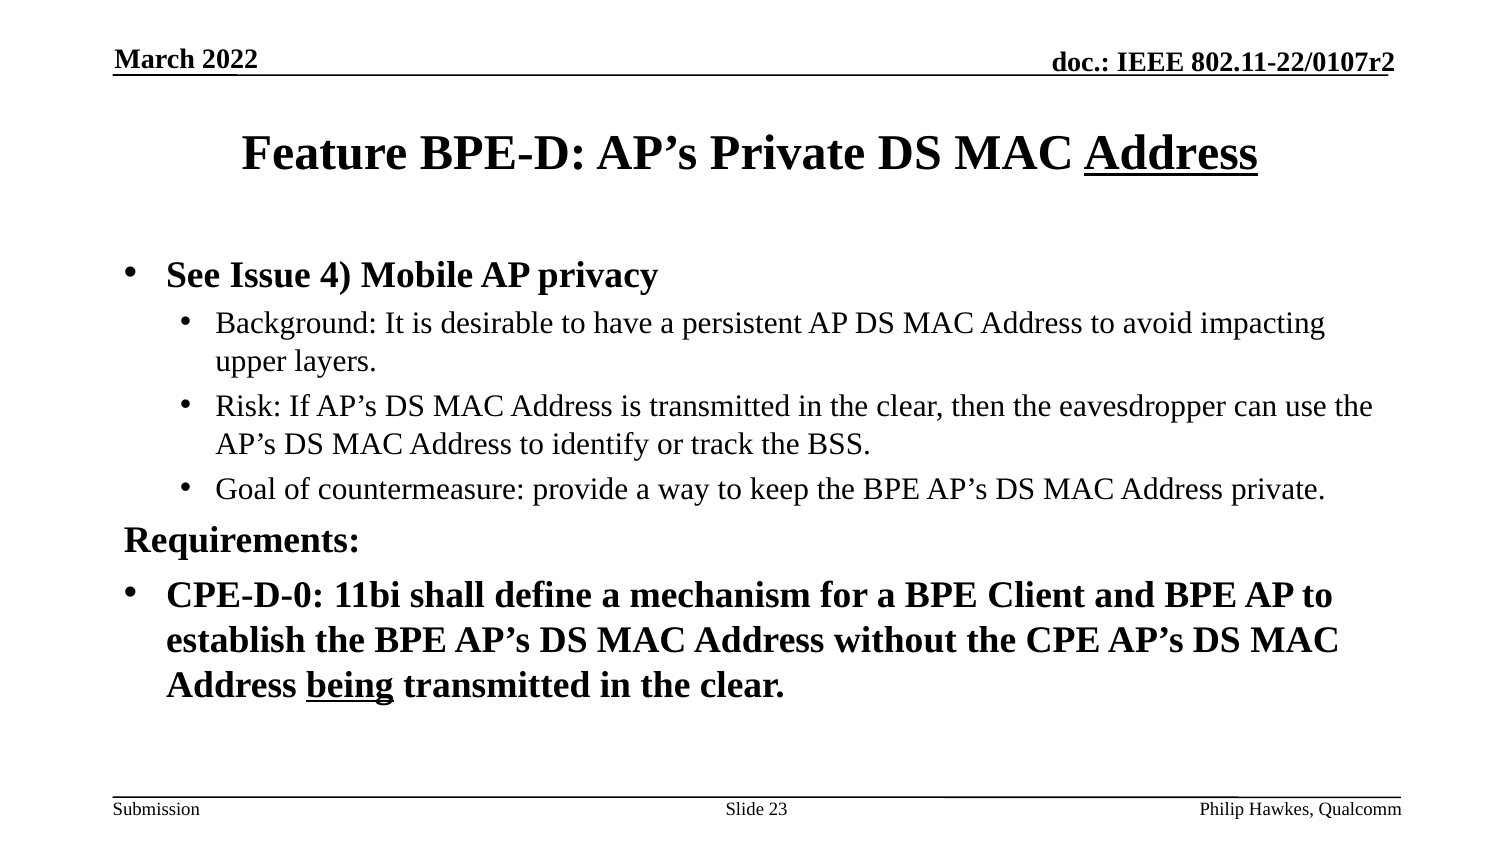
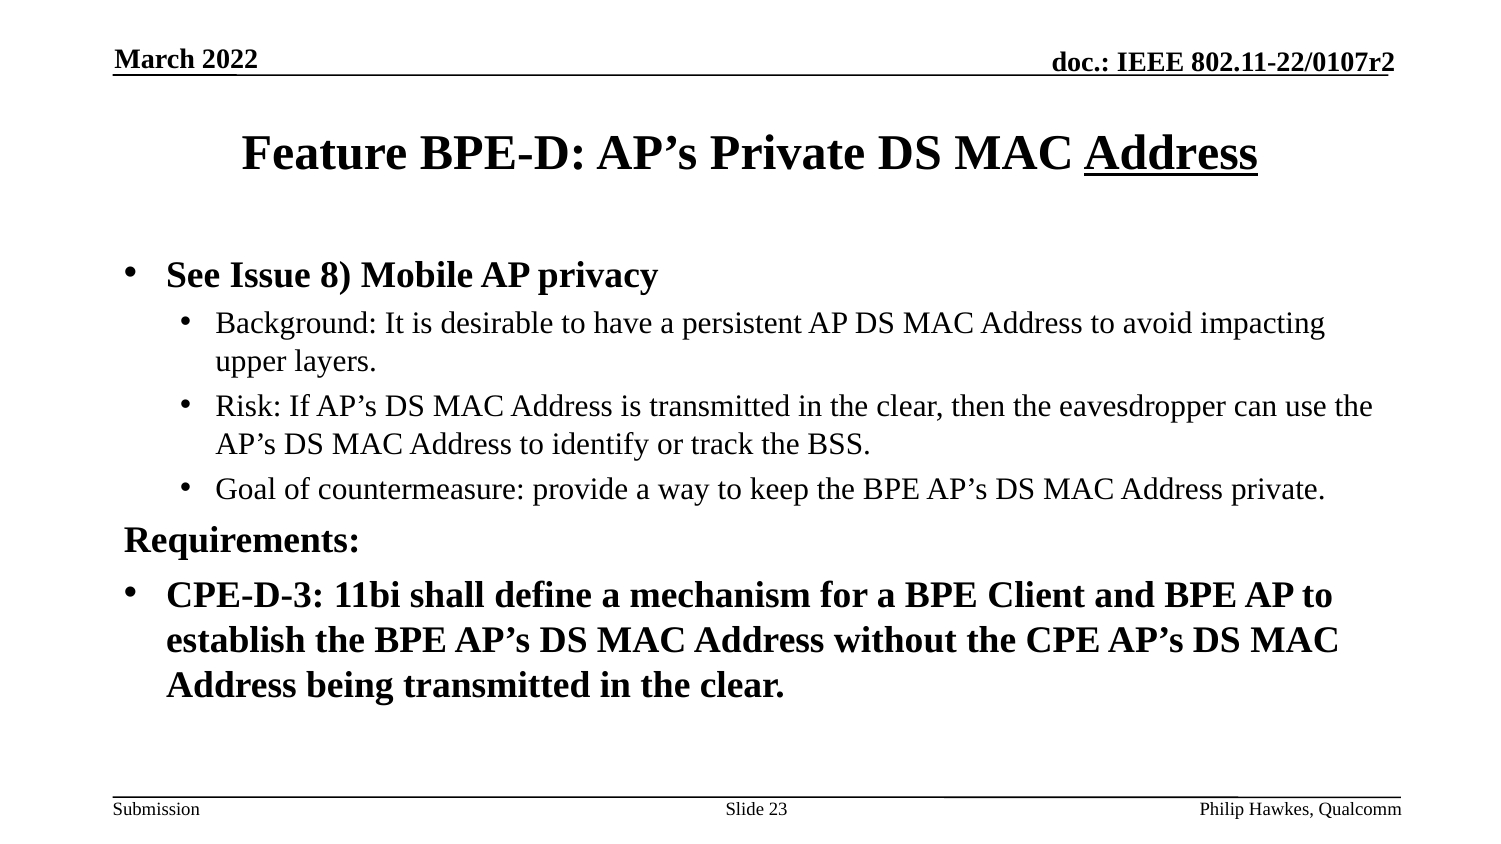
4: 4 -> 8 (336, 275)
CPE-D-0: CPE-D-0 -> CPE-D-3 (245, 595)
being underline: present -> none (350, 685)
